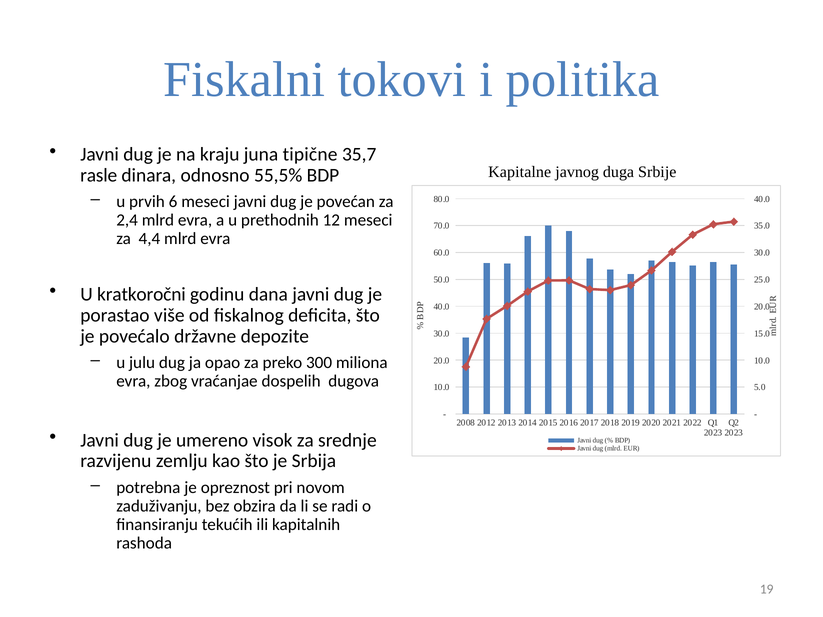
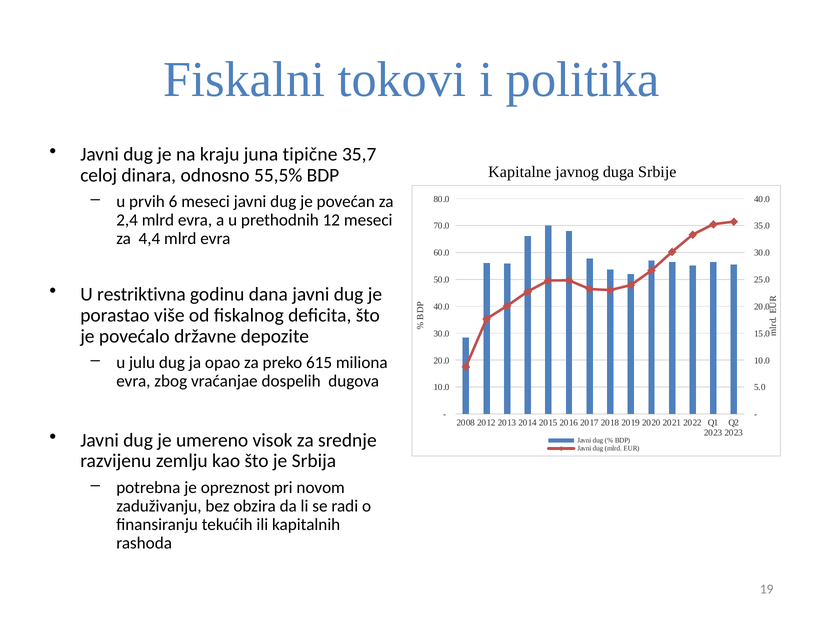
rasle: rasle -> celoj (99, 175)
kratkoročni: kratkoročni -> restriktivna (141, 294)
300: 300 -> 615 (319, 363)
